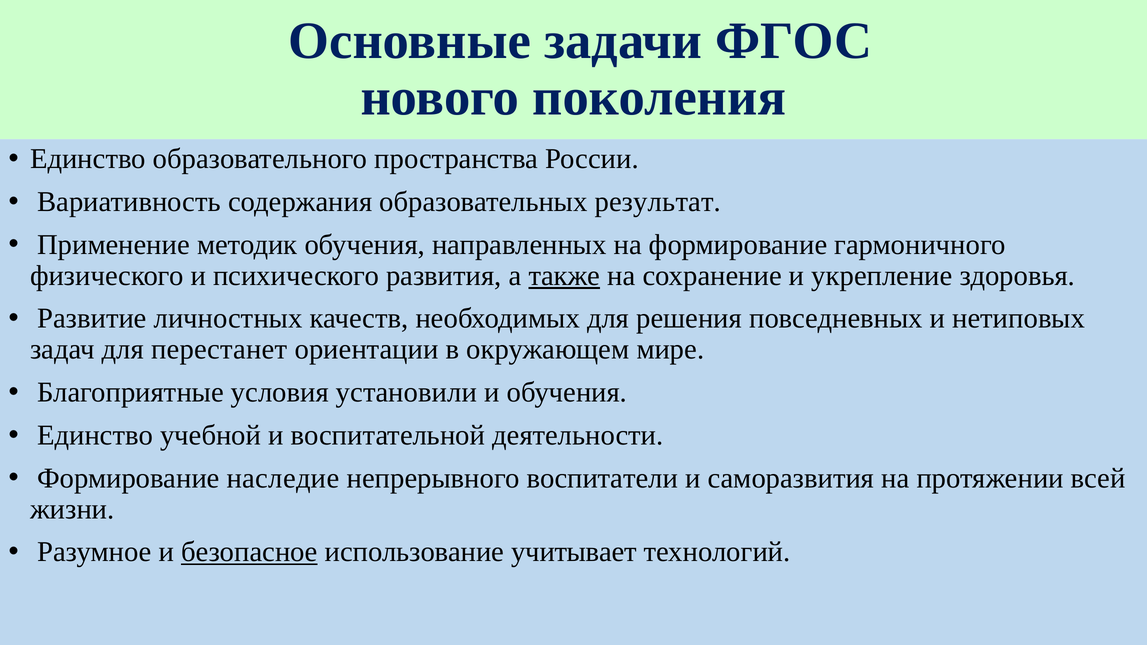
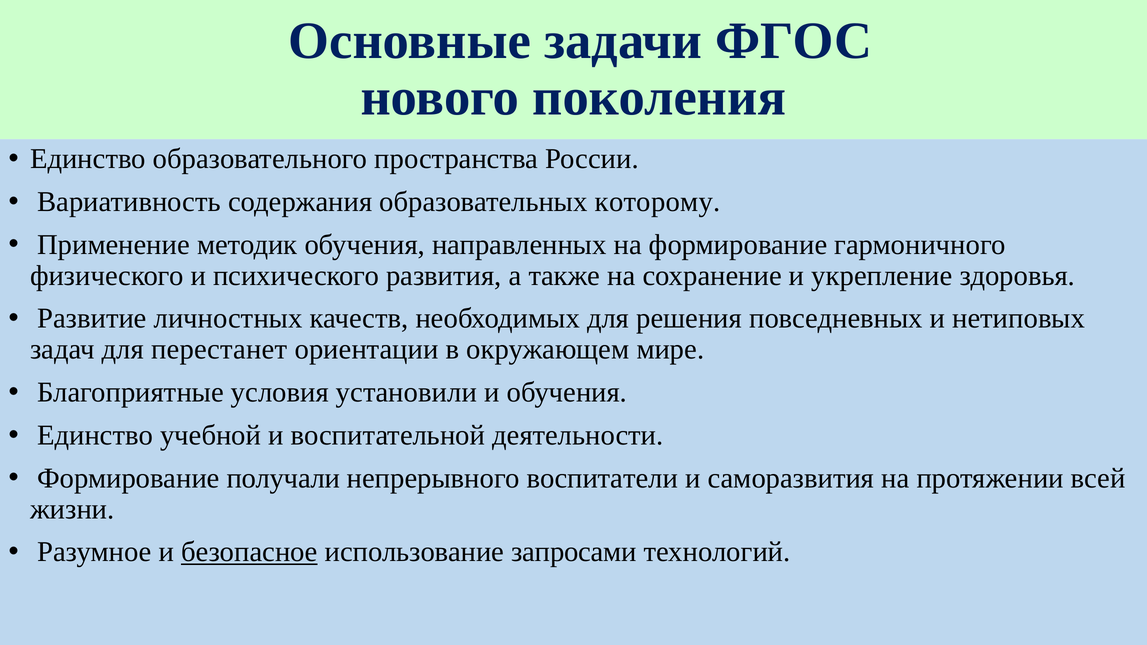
результат: результат -> которому (658, 202)
также underline: present -> none (564, 276)
наследие: наследие -> получали (283, 478)
учитывает: учитывает -> запросами (574, 552)
